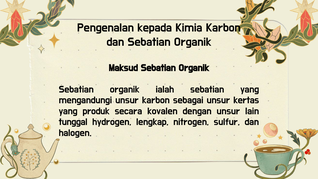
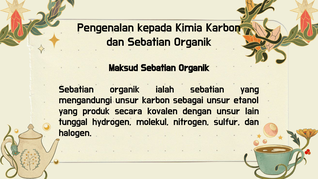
kertas: kertas -> etanol (246, 100)
lengkap: lengkap -> molekul (152, 122)
